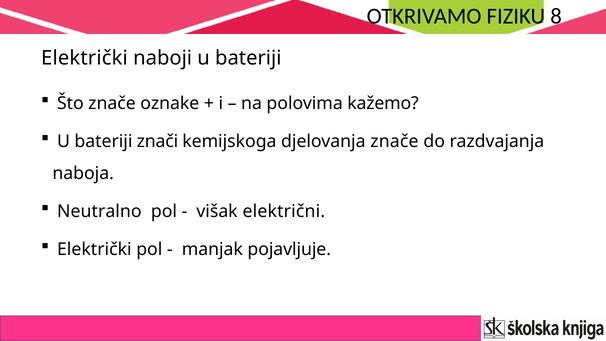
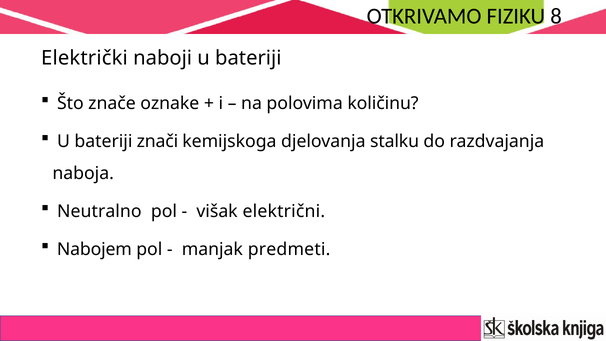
kažemo: kažemo -> količinu (383, 103)
djelovanja znače: znače -> stalku (395, 141)
Električki: Električki -> Nabojem (94, 249)
pojavljuje: pojavljuje -> predmeti (289, 249)
